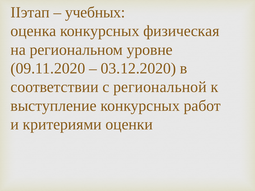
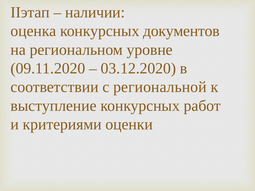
учебных: учебных -> наличии (95, 12)
физическая: физическая -> документов (181, 31)
